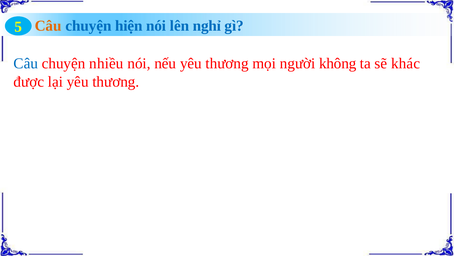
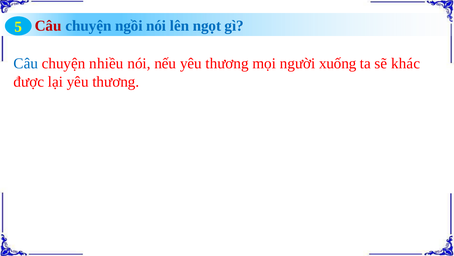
Câu colour: orange -> red (48, 26)
hiện: hiện -> ngồi (129, 26)
nghỉ: nghỉ -> ngọt (207, 26)
không: không -> xuống (338, 63)
